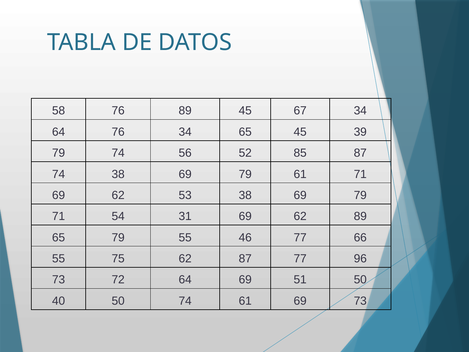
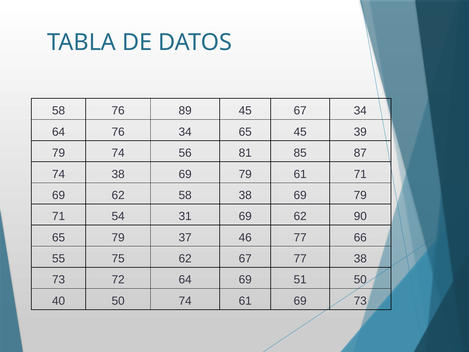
52: 52 -> 81 (245, 153)
62 53: 53 -> 58 (185, 195)
62 89: 89 -> 90 (360, 216)
79 55: 55 -> 37 (185, 237)
62 87: 87 -> 67 (245, 258)
77 96: 96 -> 38 (360, 258)
